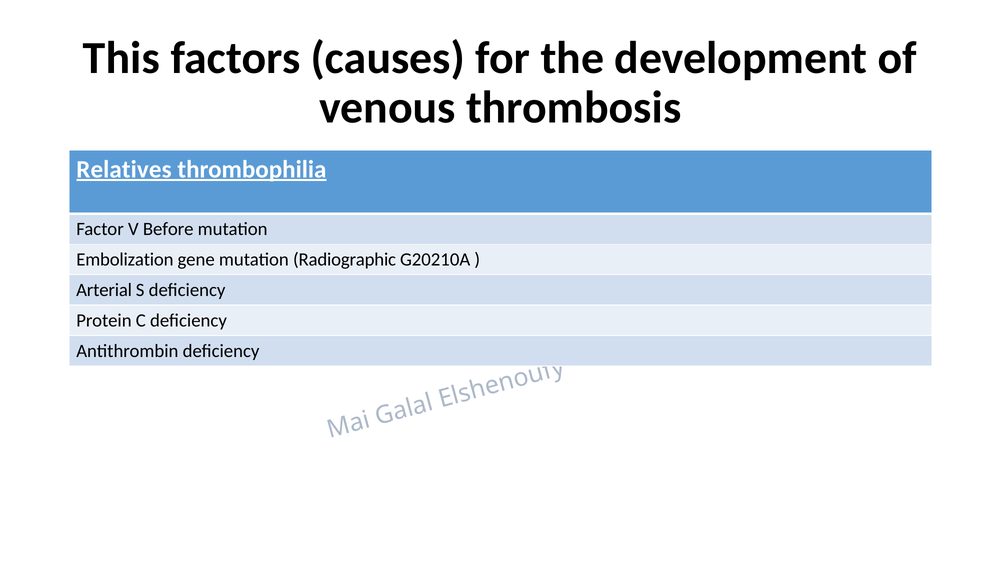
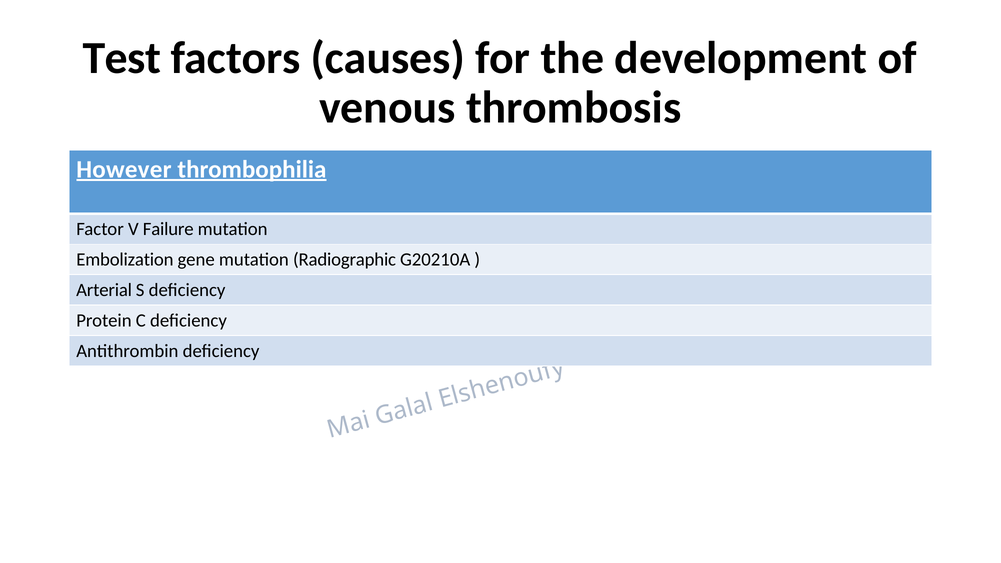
This: This -> Test (122, 58)
Relatives: Relatives -> However (124, 169)
Before: Before -> Failure (168, 229)
